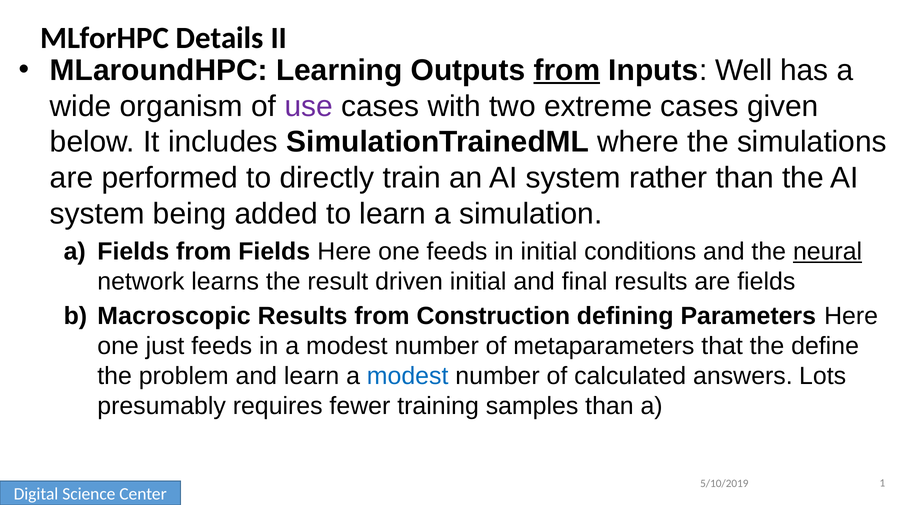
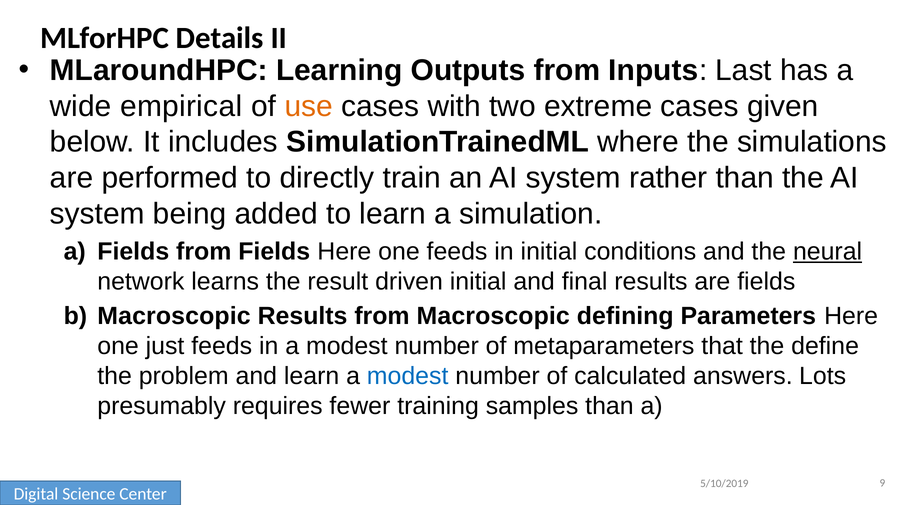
from underline: present -> none (567, 70)
Well: Well -> Last (744, 70)
organism: organism -> empirical (181, 106)
use colour: purple -> orange (309, 106)
from Construction: Construction -> Macroscopic (493, 316)
1: 1 -> 9 (882, 483)
